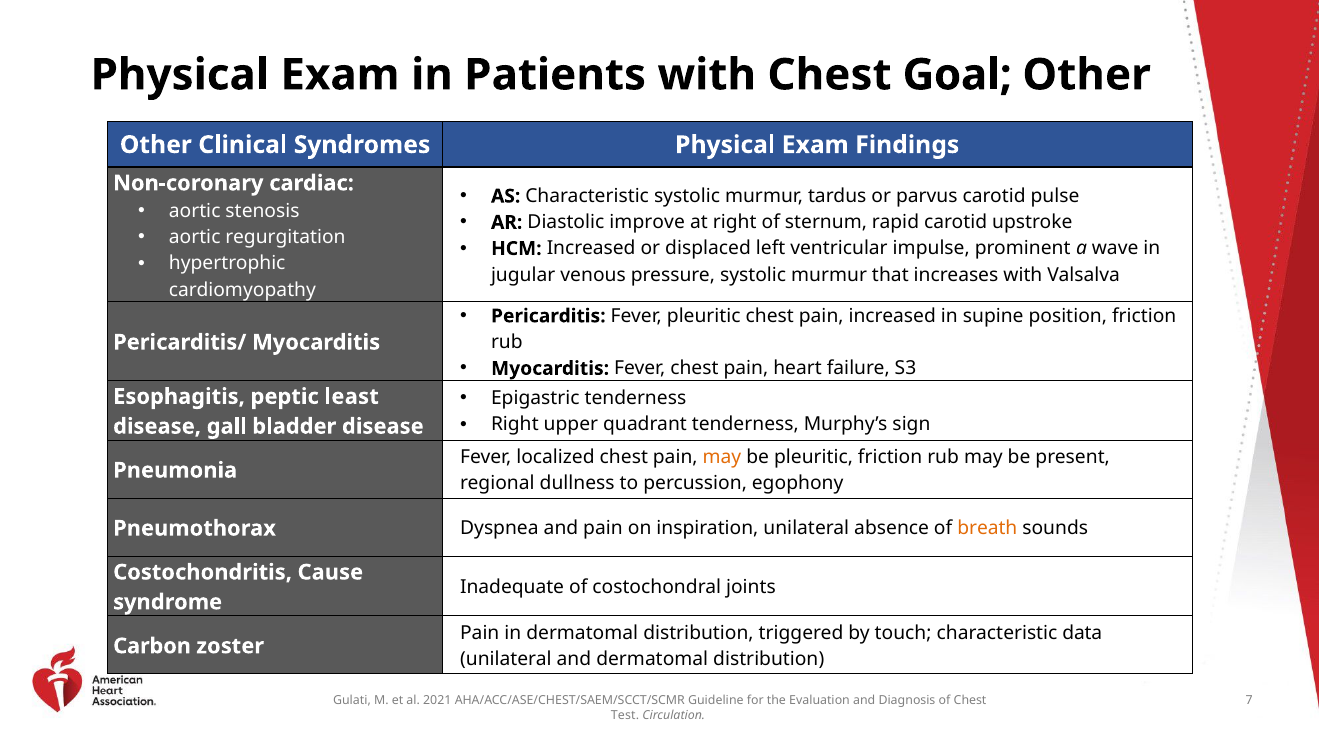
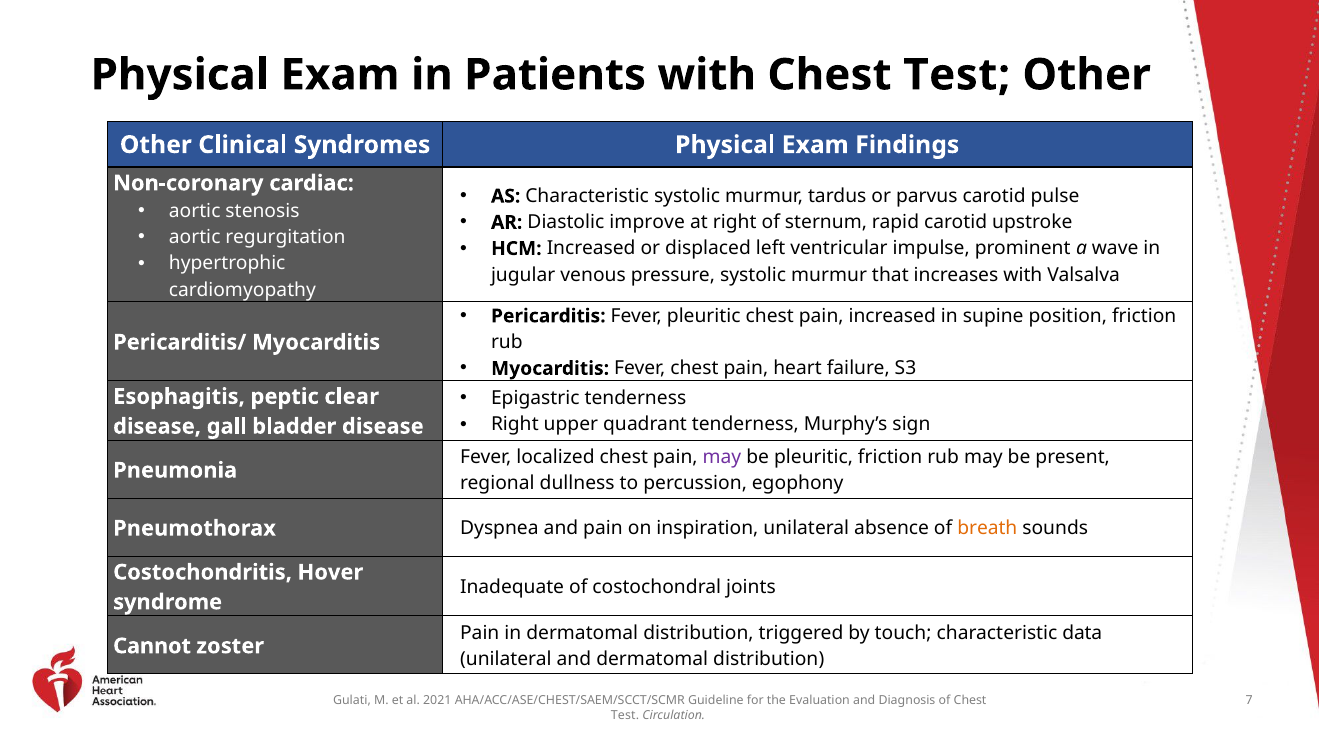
with Chest Goal: Goal -> Test (957, 75)
least: least -> clear (352, 397)
may colour: orange -> purple (722, 457)
Cause: Cause -> Hover (330, 572)
Carbon: Carbon -> Cannot (152, 646)
